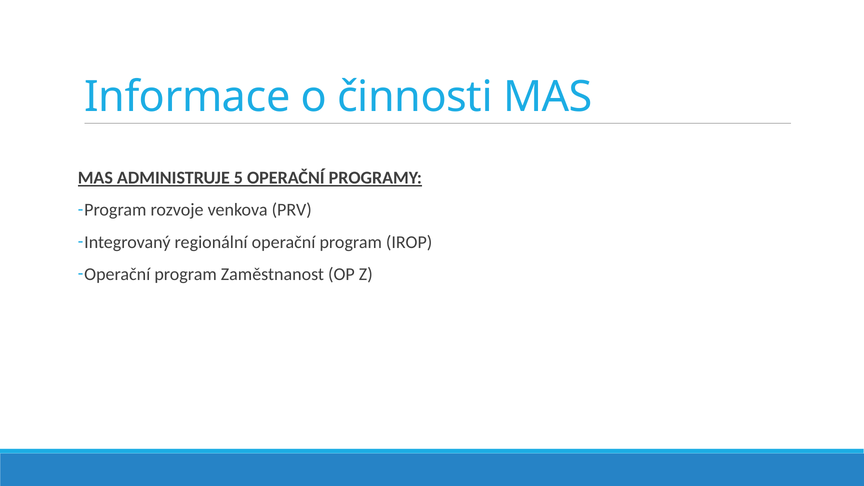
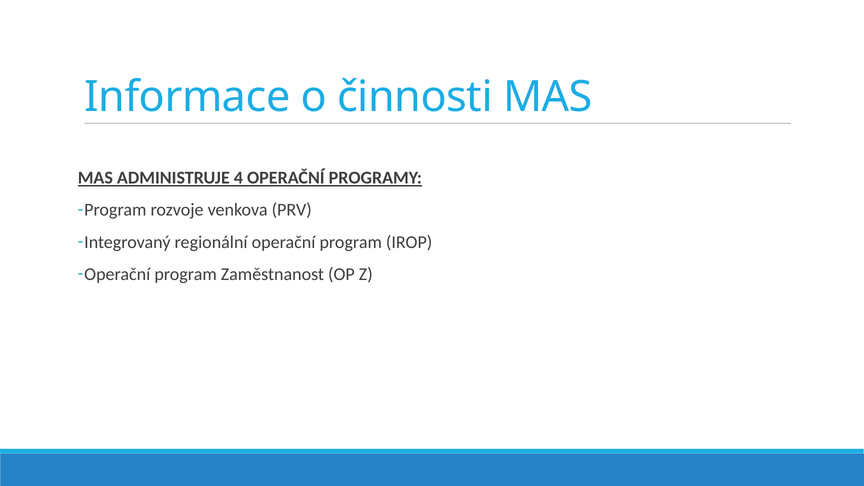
5: 5 -> 4 (238, 178)
